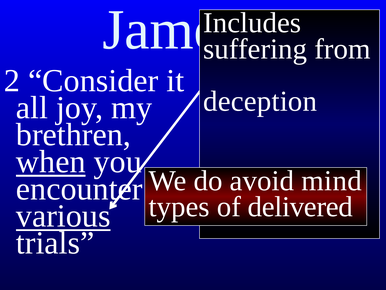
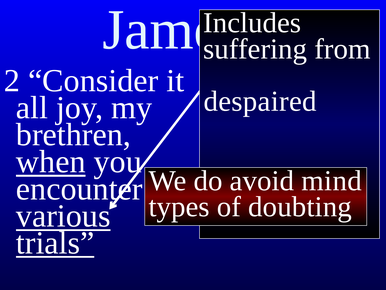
deception: deception -> despaired (260, 101)
delivered: delivered -> doubting (300, 207)
trials underline: none -> present (55, 243)
